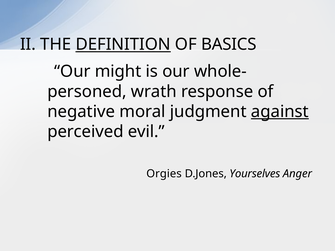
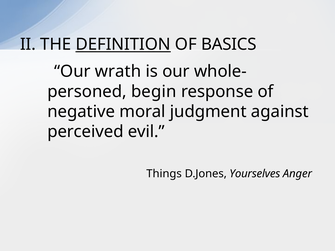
might: might -> wrath (118, 71)
wrath: wrath -> begin (154, 92)
against underline: present -> none (280, 112)
Orgies: Orgies -> Things (164, 174)
